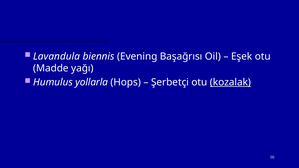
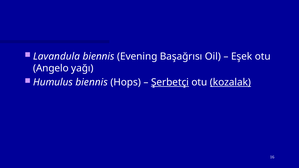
Madde: Madde -> Angelo (51, 68)
Humulus yollarla: yollarla -> biennis (92, 82)
Şerbetçi underline: none -> present (170, 82)
